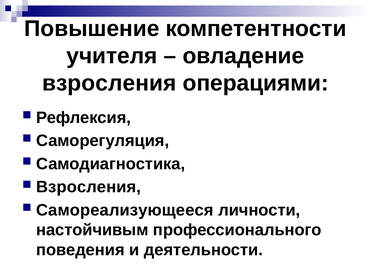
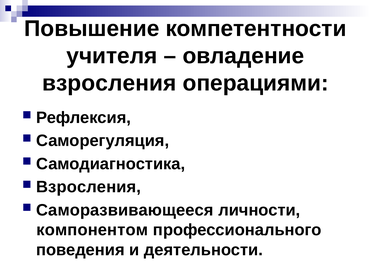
Самореализующееся: Самореализующееся -> Саморазвивающееся (125, 210)
настойчивым: настойчивым -> компонентом (92, 229)
